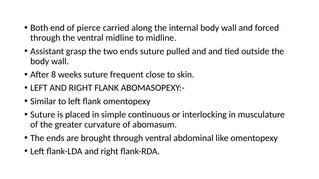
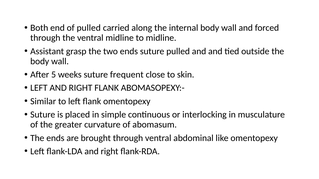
of pierce: pierce -> pulled (89, 28)
8: 8 -> 5 (54, 75)
